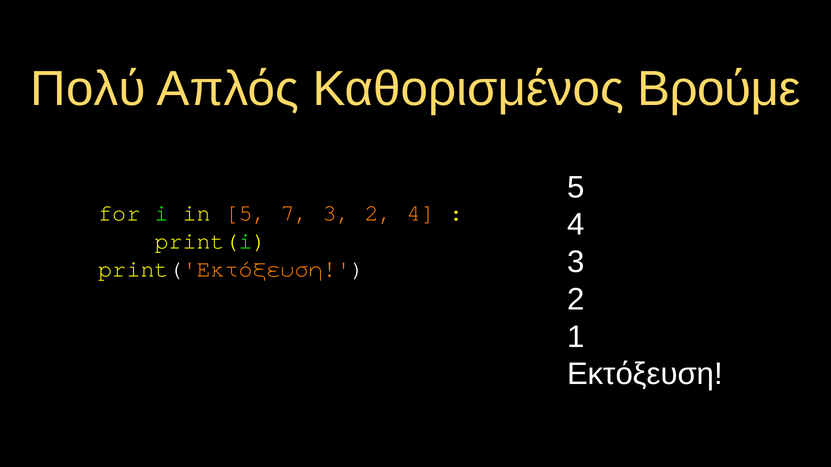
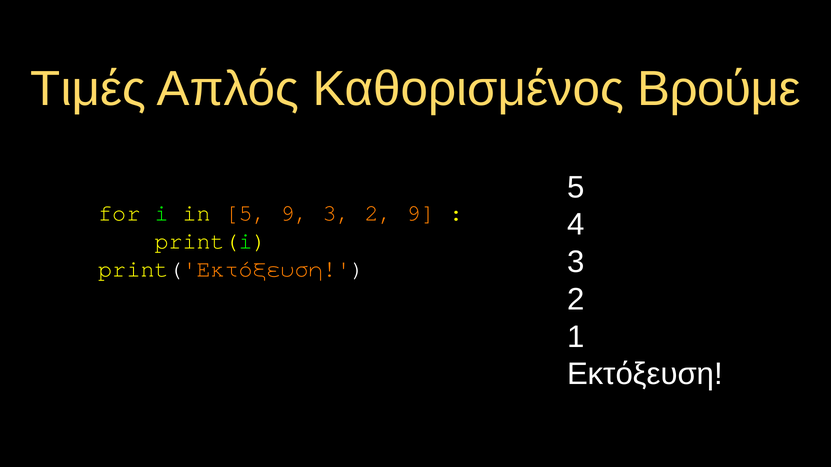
Πολύ: Πολύ -> Τιμές (88, 89)
5 7: 7 -> 9 (295, 213)
2 4: 4 -> 9 (421, 213)
